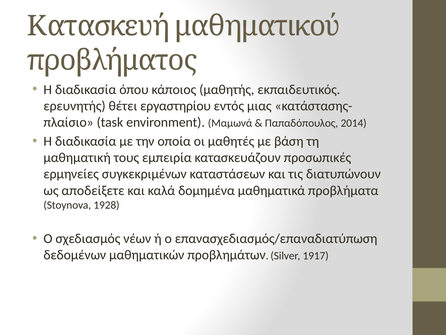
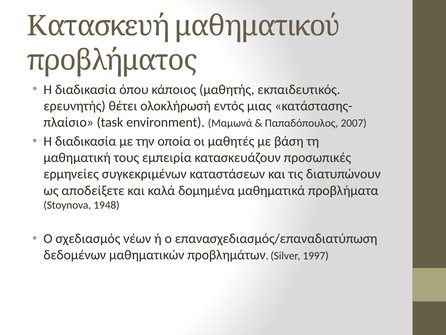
εργαστηρίου: εργαστηρίου -> ολοκλήρωσή (176, 106)
2014: 2014 -> 2007 (354, 123)
1928: 1928 -> 1948 (107, 205)
1917: 1917 -> 1997 (316, 255)
